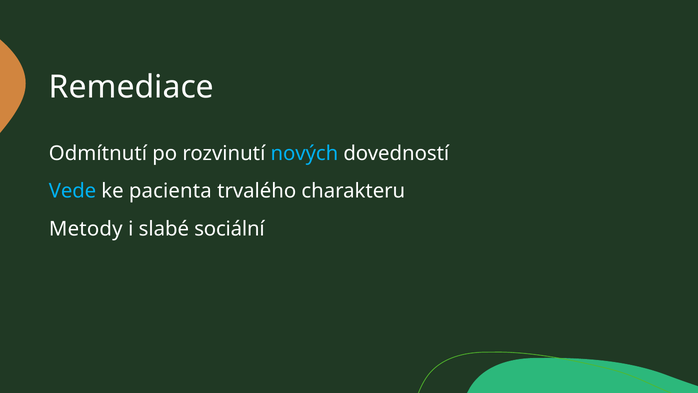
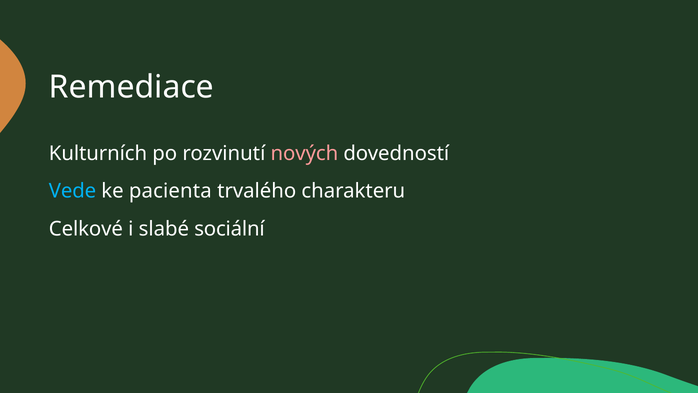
Odmítnutí: Odmítnutí -> Kulturních (98, 153)
nových colour: light blue -> pink (304, 153)
Metody: Metody -> Celkové (86, 229)
